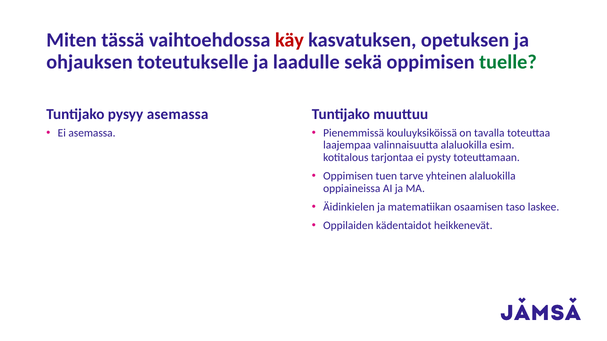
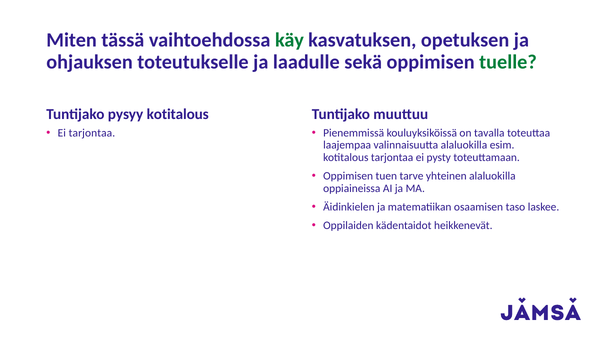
käy colour: red -> green (289, 40)
pysyy asemassa: asemassa -> kotitalous (178, 114)
Ei asemassa: asemassa -> tarjontaa (92, 133)
